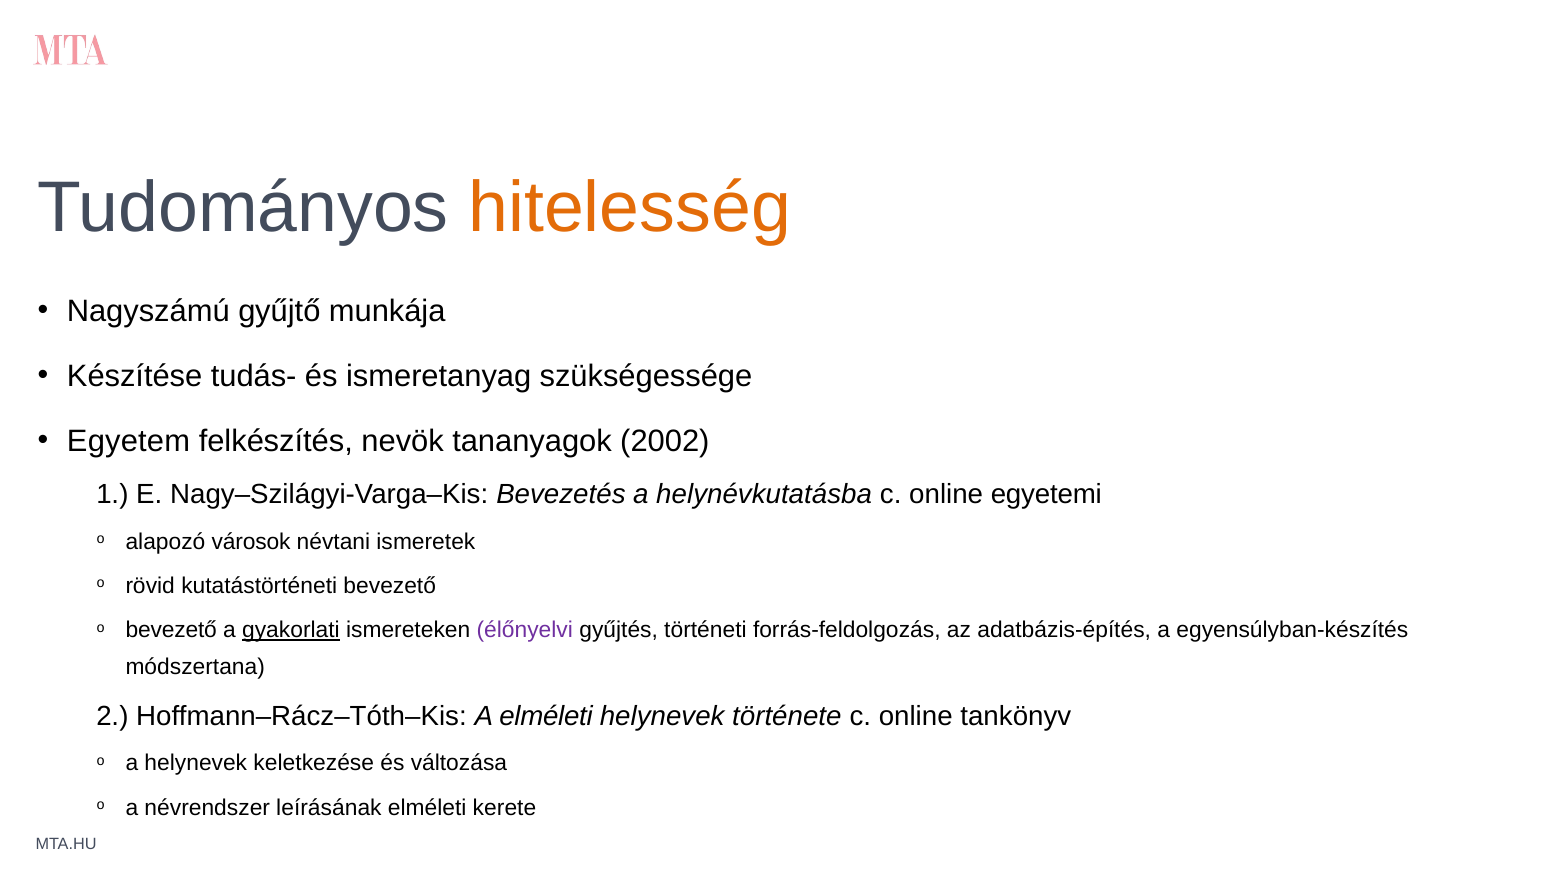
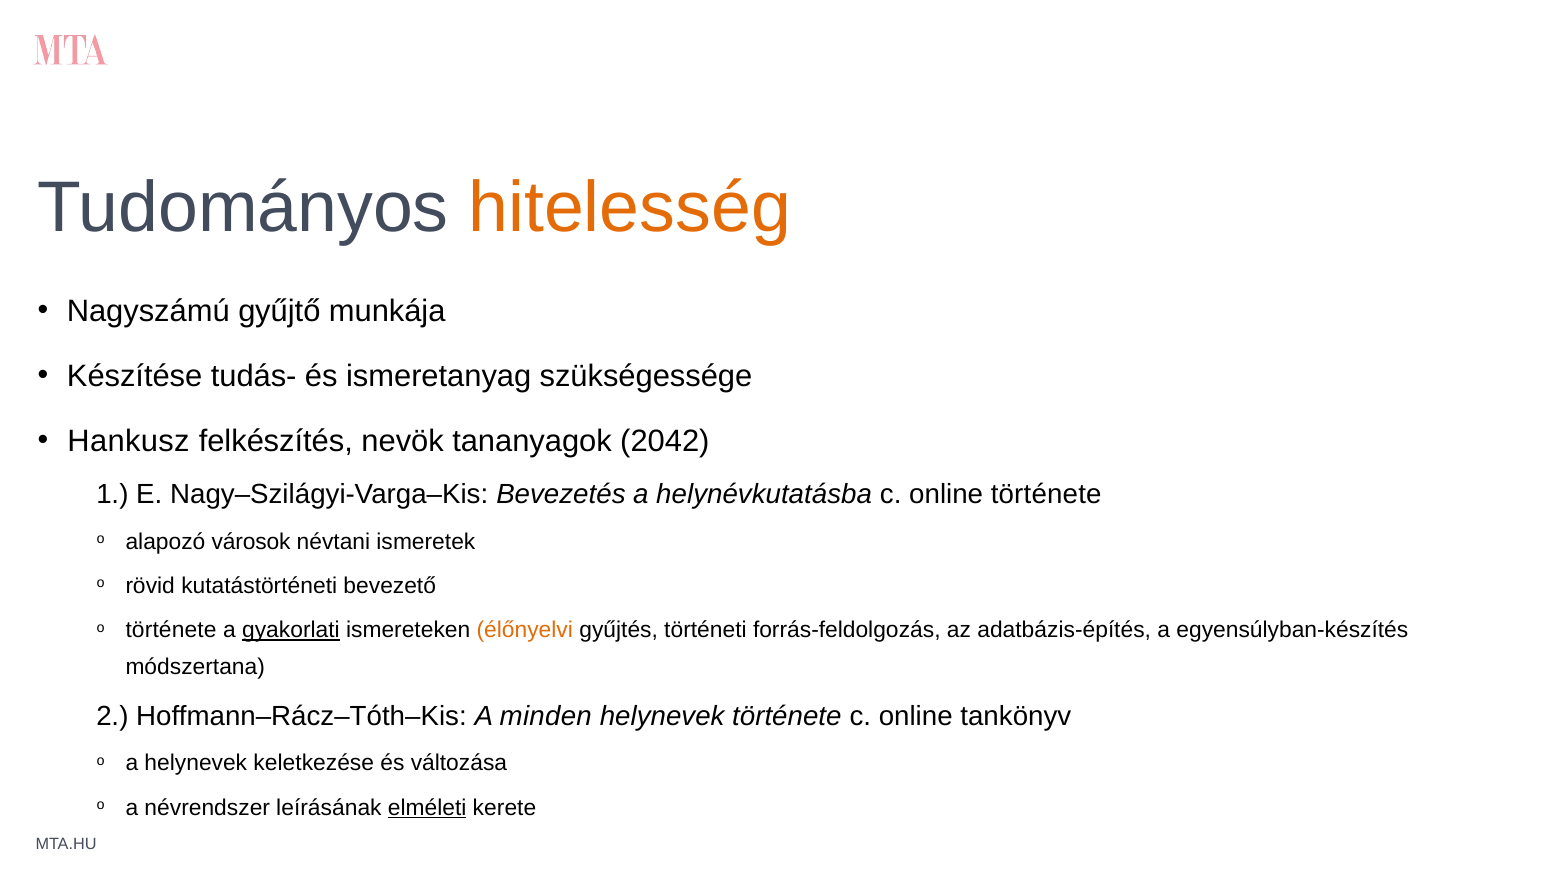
Egyetem: Egyetem -> Hankusz (128, 441)
2002: 2002 -> 2042 (665, 441)
online egyetemi: egyetemi -> története (1046, 495)
bevezető: bevezető -> története (171, 630)
élőnyelvi colour: purple -> orange (525, 630)
A elméleti: elméleti -> minden (546, 716)
elméleti underline: none -> present (427, 807)
